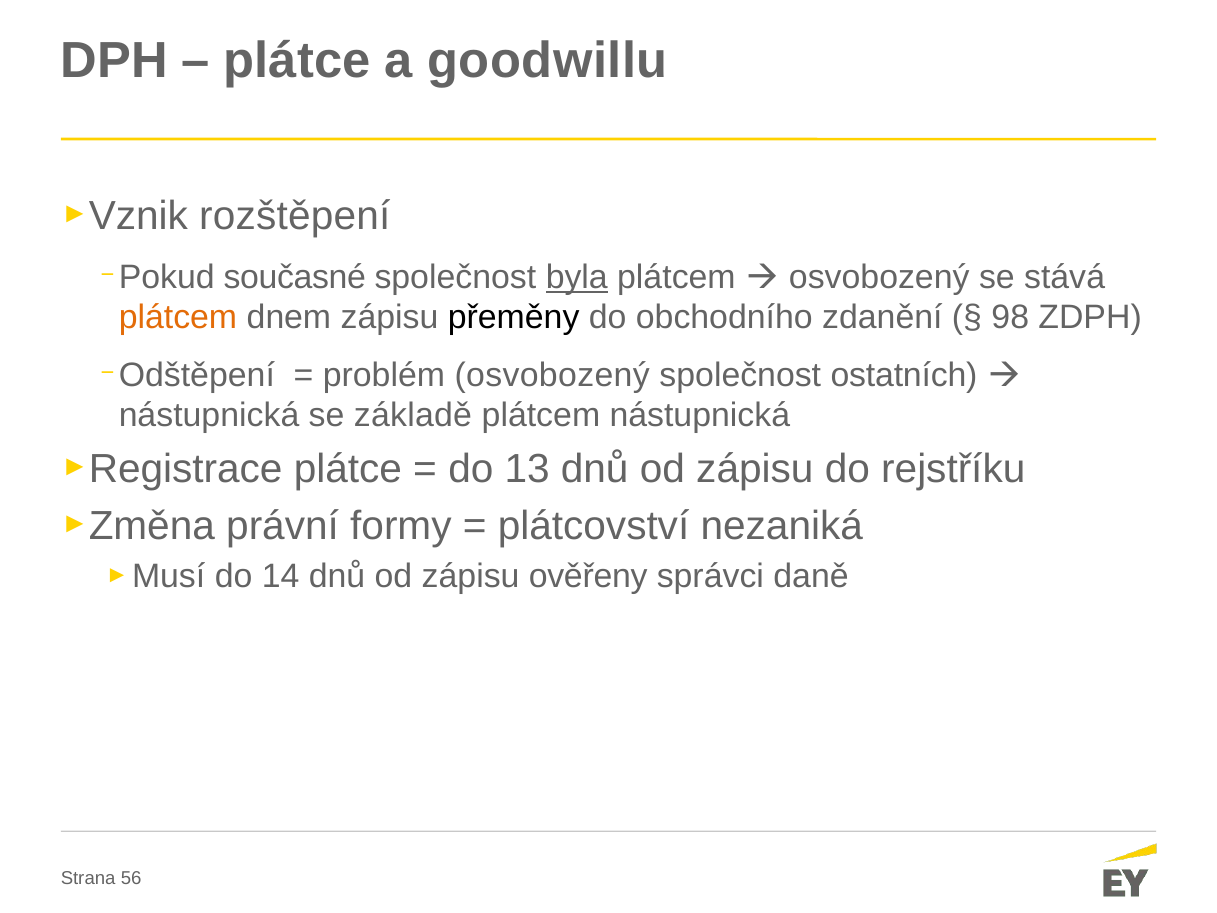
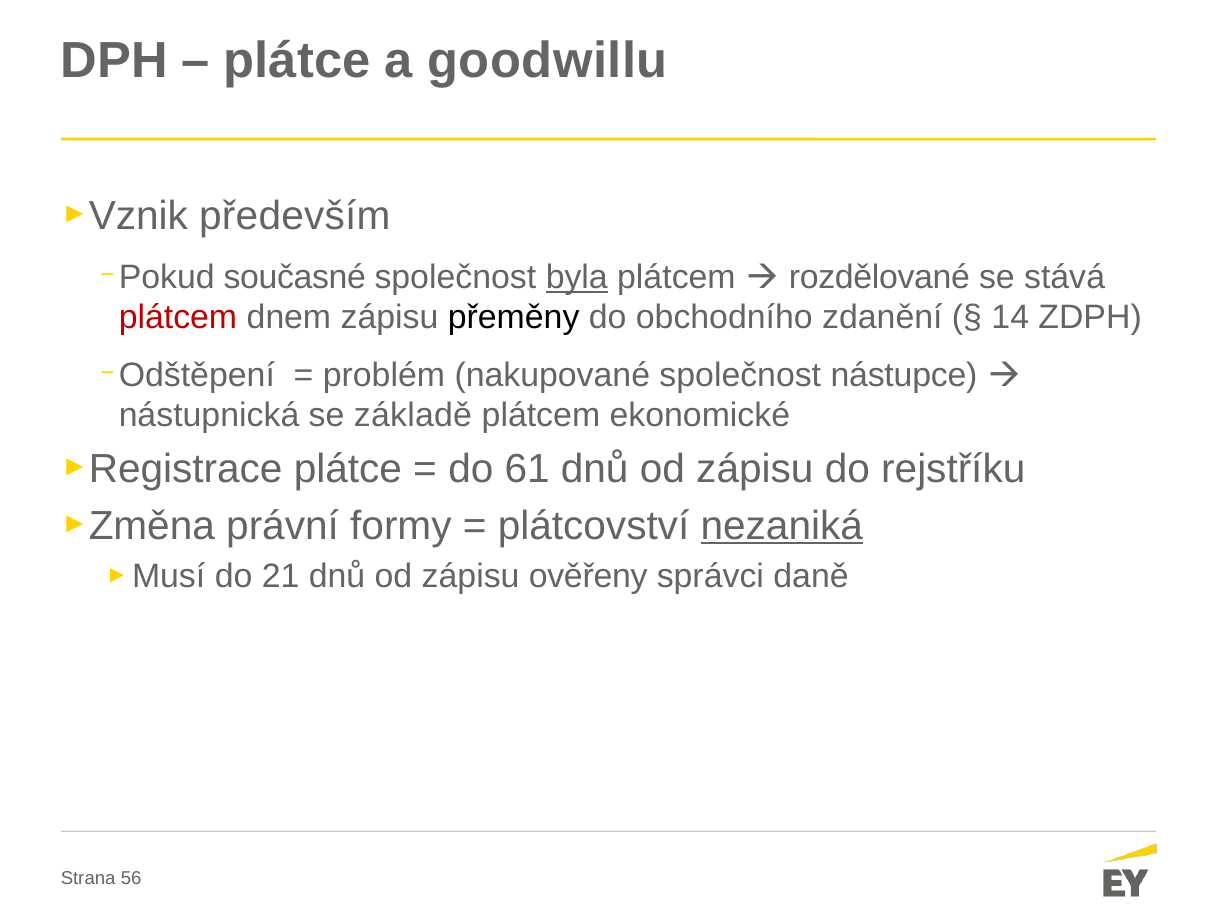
rozštěpení: rozštěpení -> především (295, 216)
osvobozený: osvobozený -> rozdělované (879, 277)
plátcem colour: orange -> red (178, 318)
98: 98 -> 14 (1010, 318)
problém osvobozený: osvobozený -> nakupované (552, 375)
ostatních: ostatních -> nástupce (904, 375)
plátcem nástupnická: nástupnická -> ekonomické (700, 416)
13: 13 -> 61 (527, 469)
nezaniká underline: none -> present (782, 526)
14: 14 -> 21 (281, 576)
